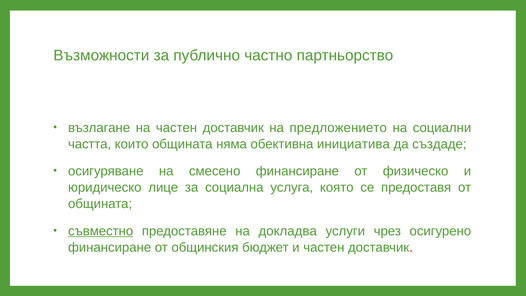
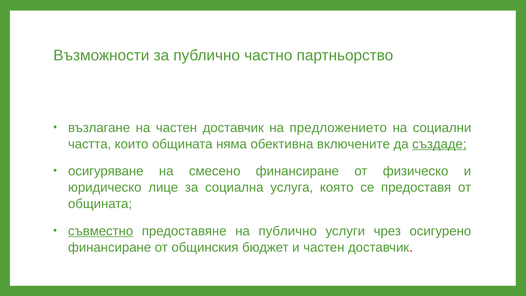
инициатива: инициатива -> включените (353, 144)
създаде underline: none -> present (439, 144)
на докладва: докладва -> публично (288, 231)
